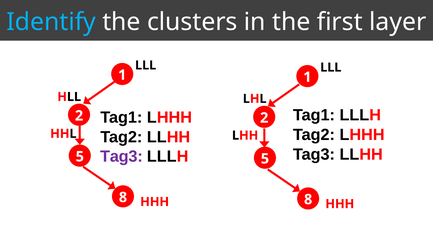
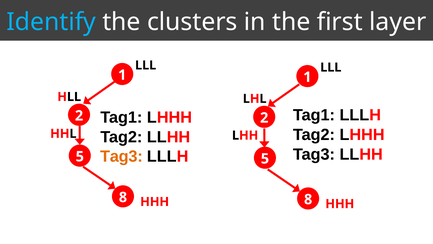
Tag3 colour: purple -> orange (121, 156)
